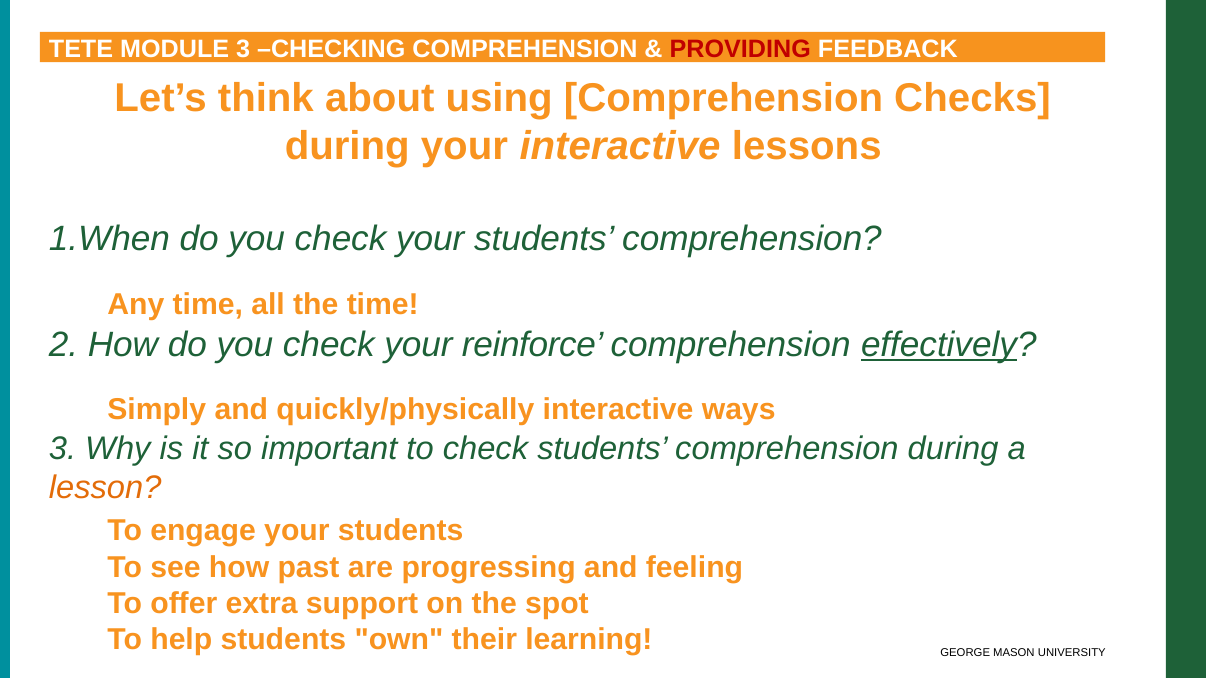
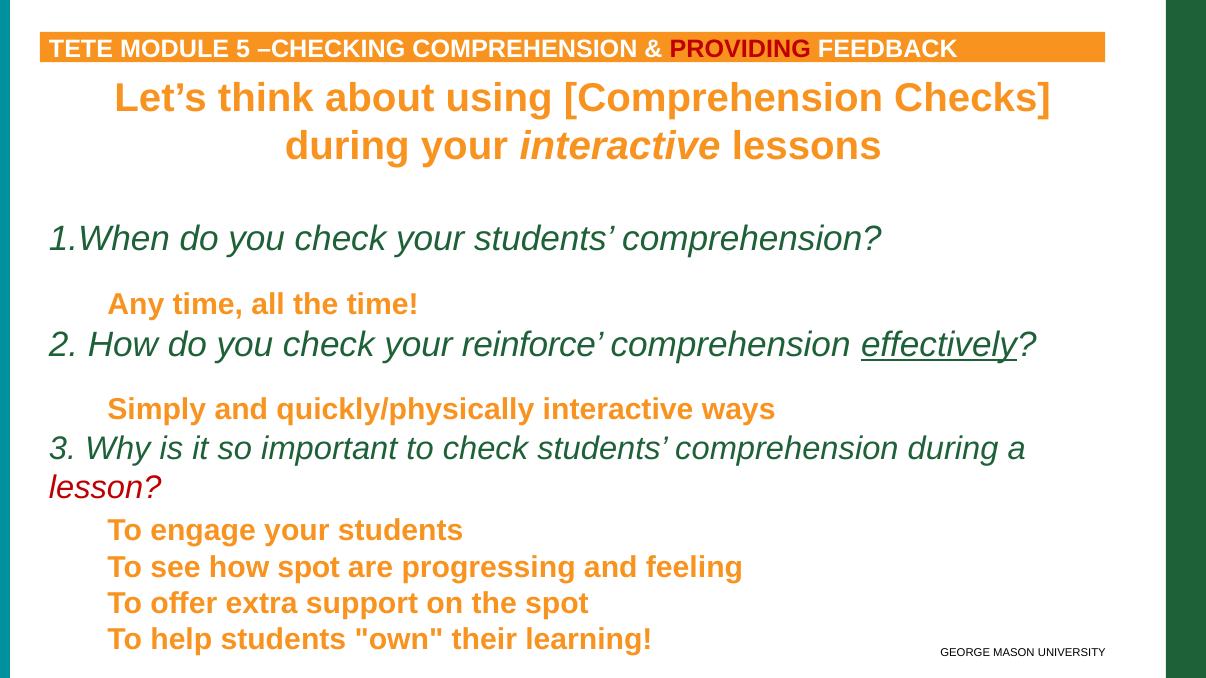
MODULE 3: 3 -> 5 (243, 49)
lesson colour: orange -> red (105, 488)
how past: past -> spot (309, 568)
